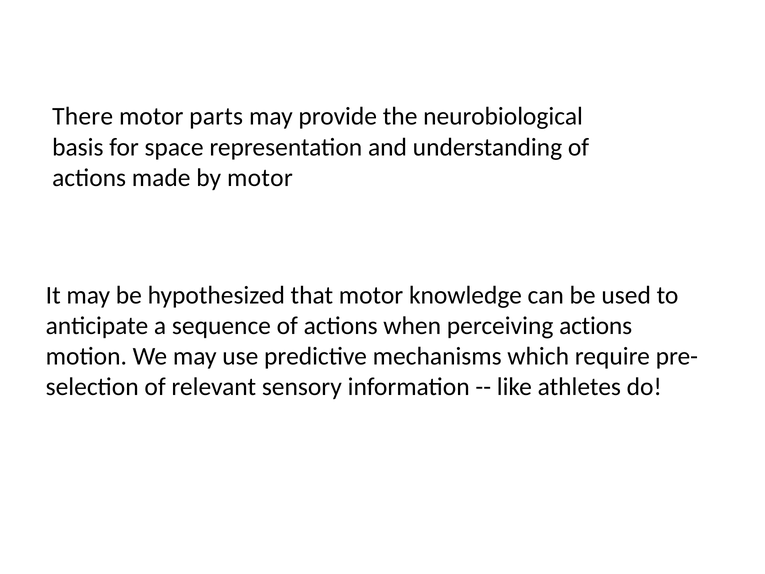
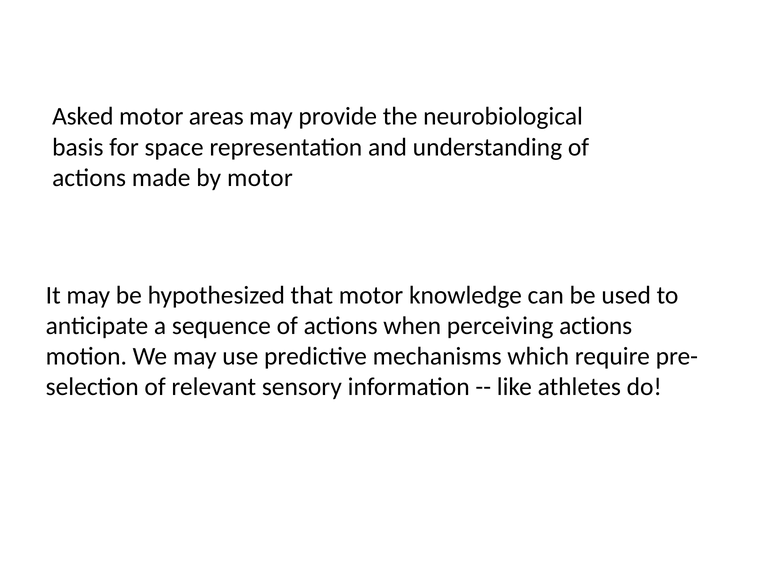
There: There -> Asked (83, 116)
parts: parts -> areas (216, 116)
